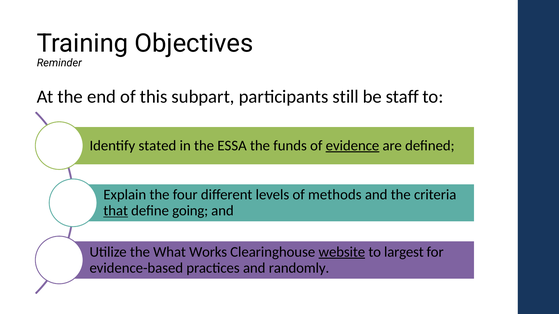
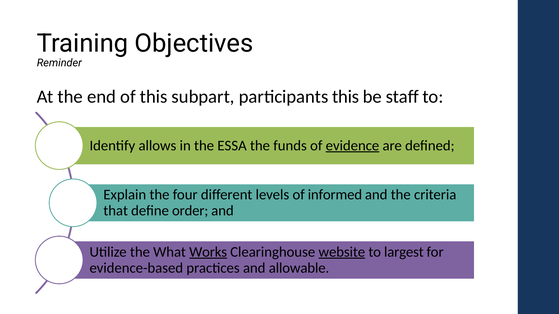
participants still: still -> this (346, 97)
stated: stated -> allows (157, 146)
methods: methods -> informed (335, 195)
that underline: present -> none (116, 211)
going: going -> order (190, 211)
Works underline: none -> present (208, 252)
randomly: randomly -> allowable (299, 268)
